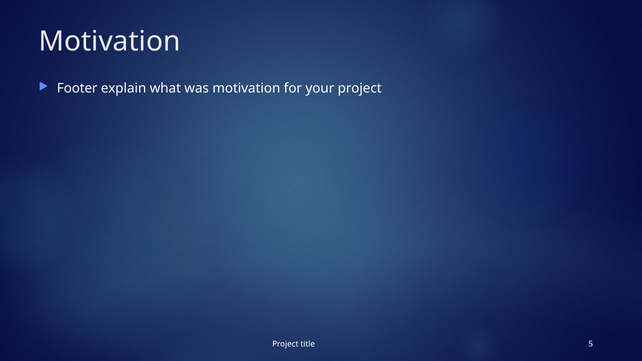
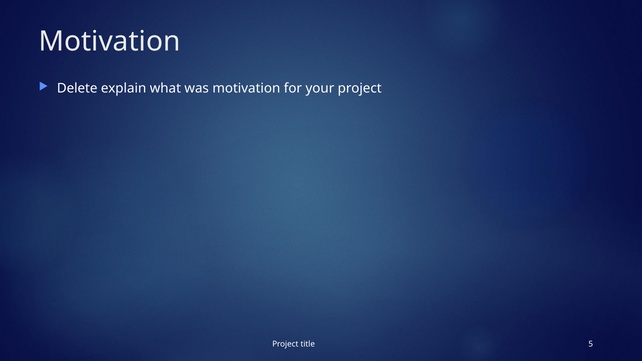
Footer: Footer -> Delete (77, 89)
